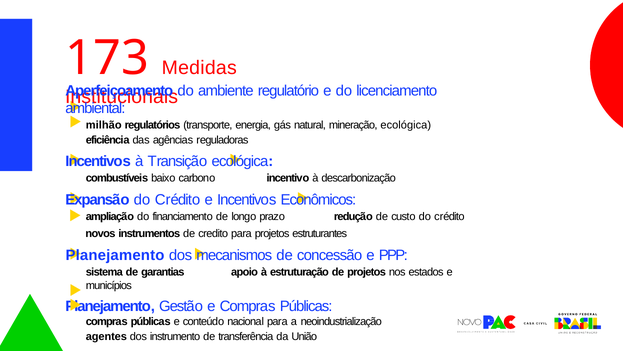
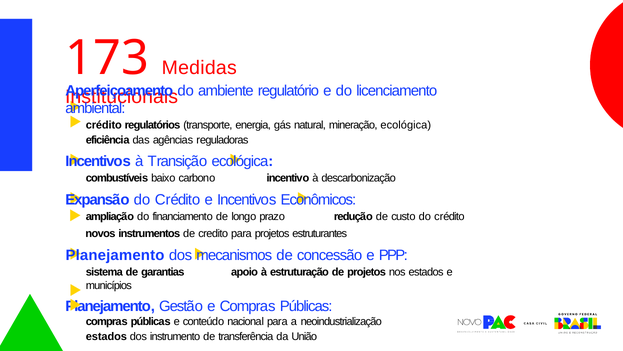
milhão: milhão -> crédito (104, 125)
agentes: agentes -> estados (106, 336)
